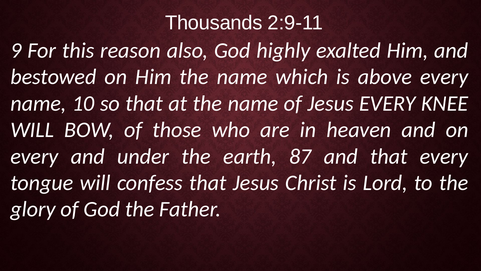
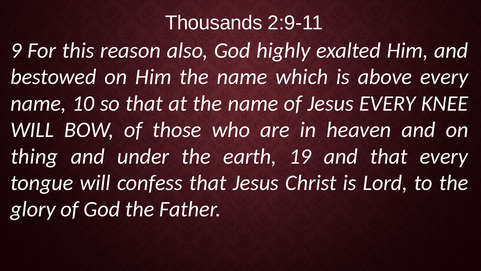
every: every -> thing (34, 156)
87: 87 -> 19 (300, 156)
